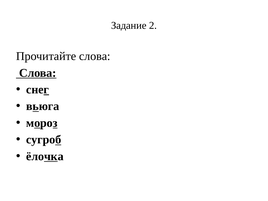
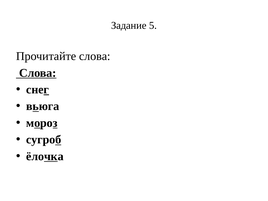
2: 2 -> 5 (153, 26)
